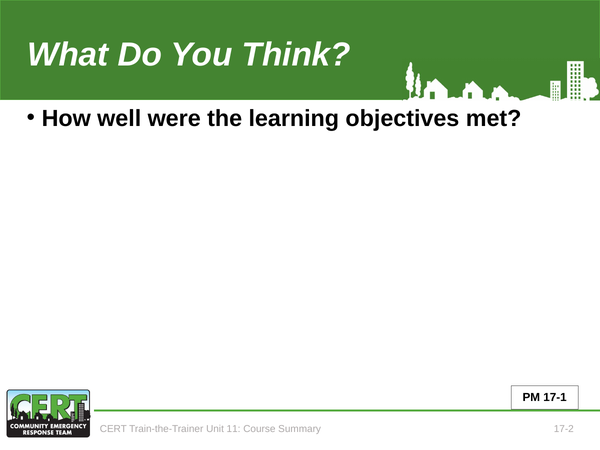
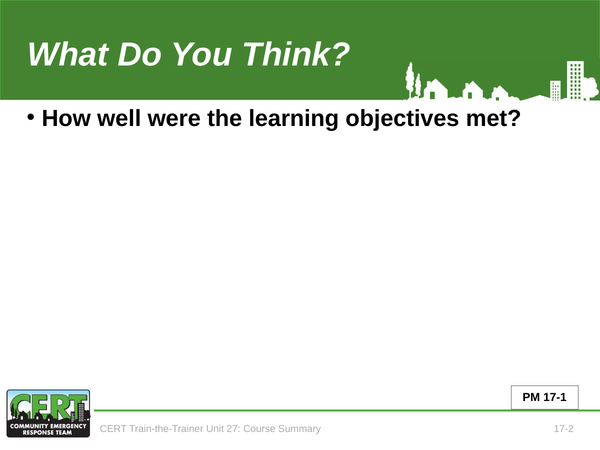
11: 11 -> 27 (234, 429)
